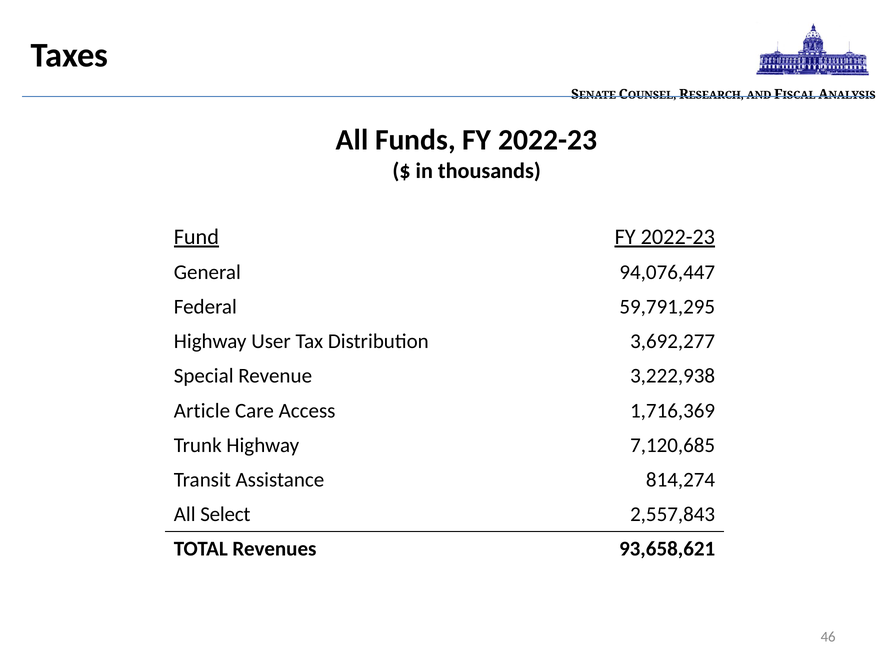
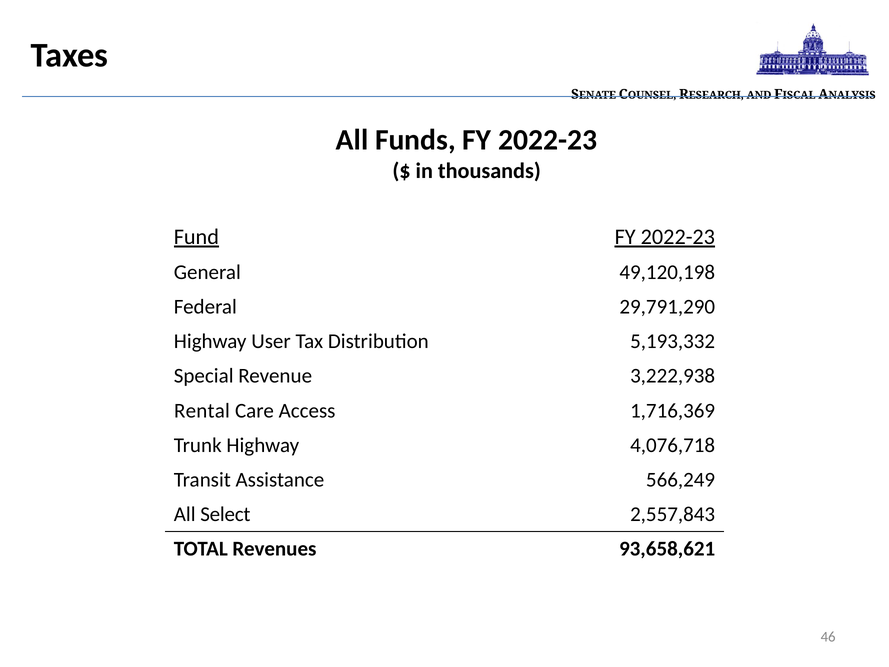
94,076,447: 94,076,447 -> 49,120,198 (667, 272)
59,791,295: 59,791,295 -> 29,791,290 (667, 307)
3,692,277: 3,692,277 -> 5,193,332 (673, 341)
Article: Article -> Rental (202, 410)
7,120,685: 7,120,685 -> 4,076,718 (673, 445)
814,274: 814,274 -> 566,249 (681, 480)
